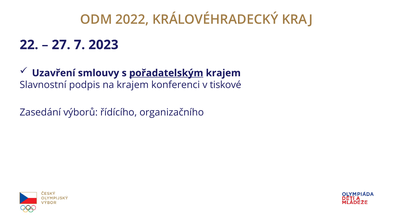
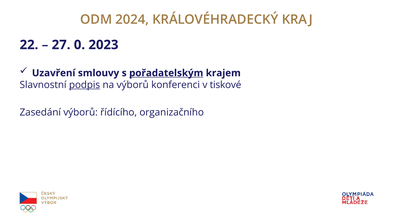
2022: 2022 -> 2024 (132, 20)
7: 7 -> 0 (79, 45)
podpis underline: none -> present (85, 85)
na krajem: krajem -> výborů (133, 85)
